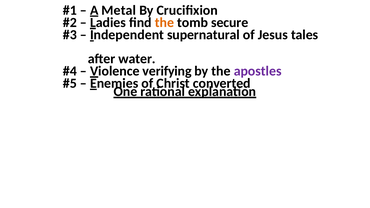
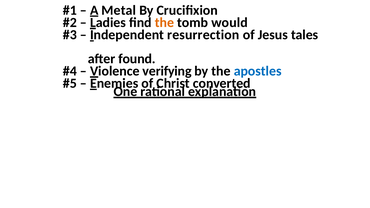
secure: secure -> would (230, 23)
supernatural: supernatural -> resurrection (203, 35)
water: water -> found (137, 59)
apostles colour: purple -> blue (258, 71)
